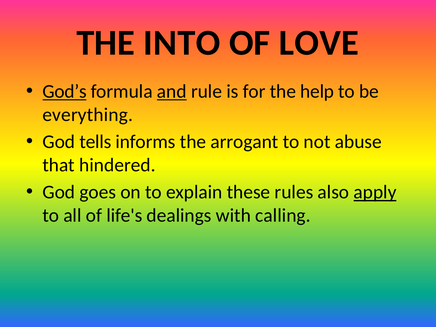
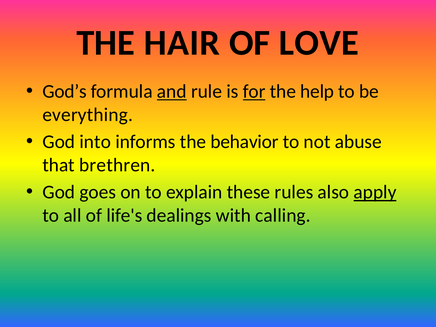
INTO: INTO -> HAIR (182, 43)
God’s underline: present -> none (65, 91)
for underline: none -> present (254, 91)
tells: tells -> into (95, 142)
arrogant: arrogant -> behavior (245, 142)
hindered: hindered -> brethren (117, 165)
